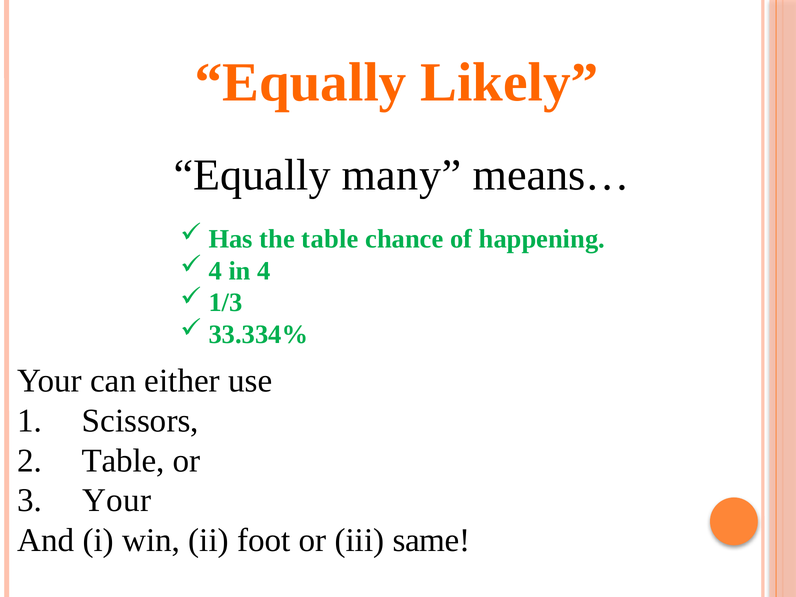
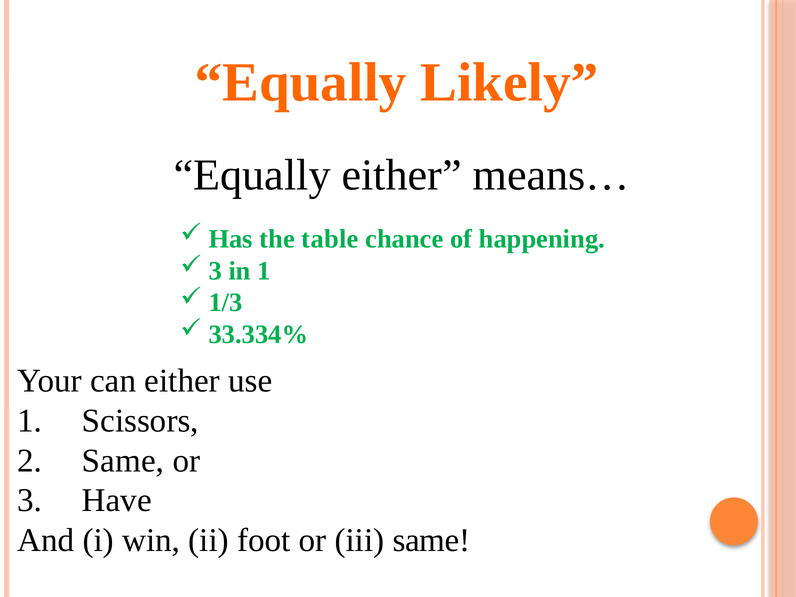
Equally many: many -> either (402, 175)
4: 4 -> 3 (215, 271)
in 4: 4 -> 1 (264, 271)
Table: Table -> Same (123, 461)
3 Your: Your -> Have (117, 500)
